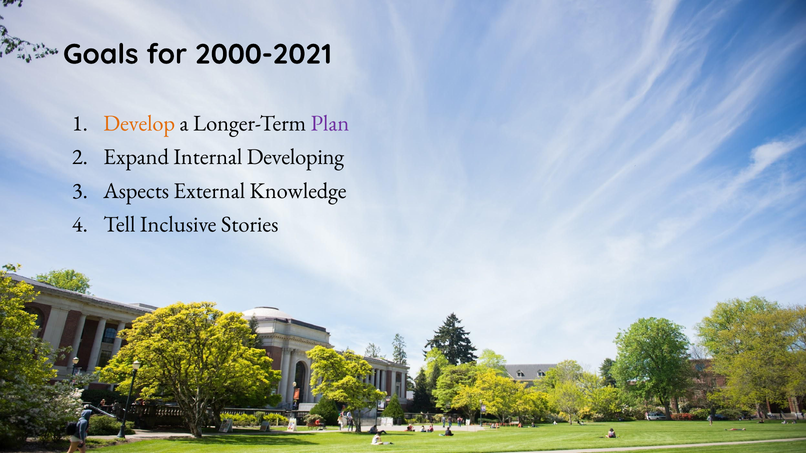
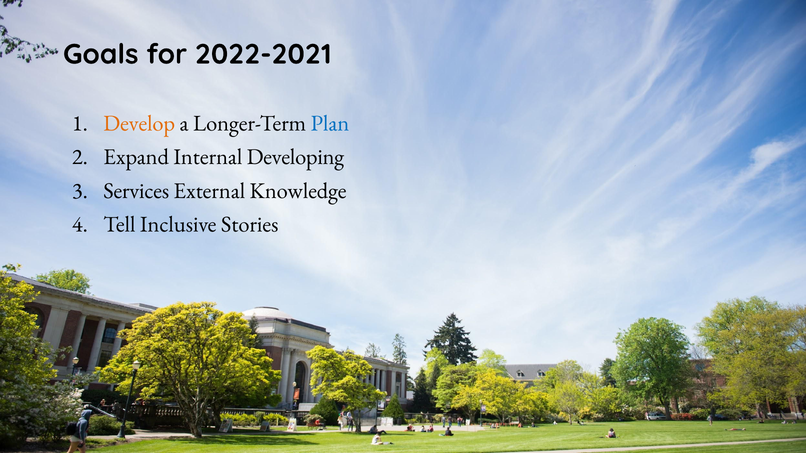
2000-2021: 2000-2021 -> 2022-2021 (263, 54)
Plan colour: purple -> blue (330, 124)
Aspects: Aspects -> Services (136, 191)
